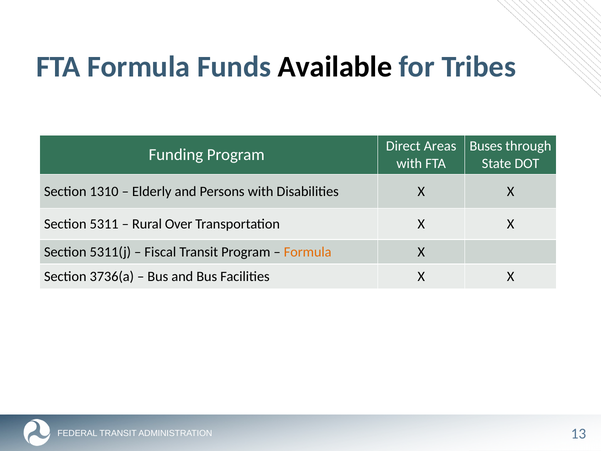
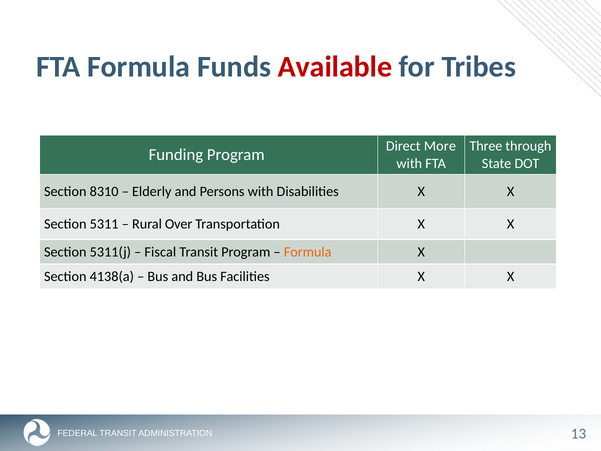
Available colour: black -> red (335, 67)
Areas: Areas -> More (440, 146)
Buses: Buses -> Three (486, 146)
1310: 1310 -> 8310 (104, 191)
3736(a: 3736(a -> 4138(a (112, 276)
